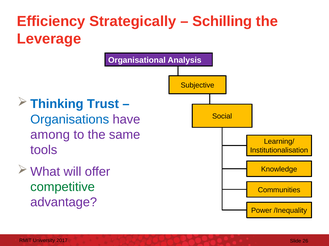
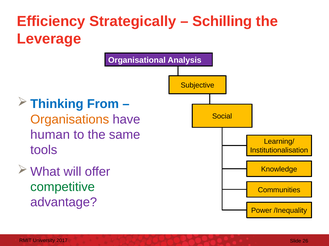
Trust: Trust -> From (103, 104)
Organisations colour: blue -> orange (70, 120)
among: among -> human (50, 135)
